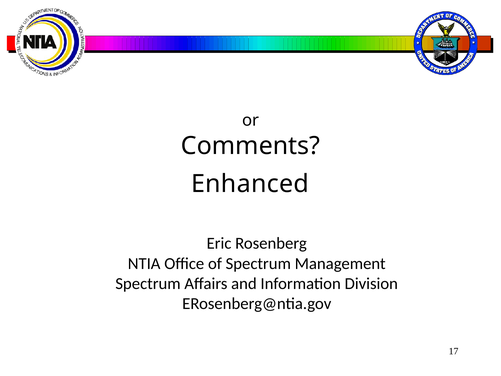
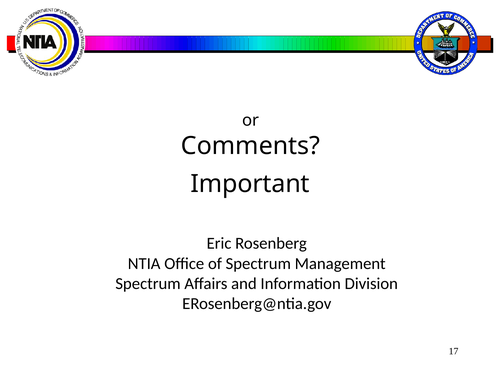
Enhanced: Enhanced -> Important (250, 184)
